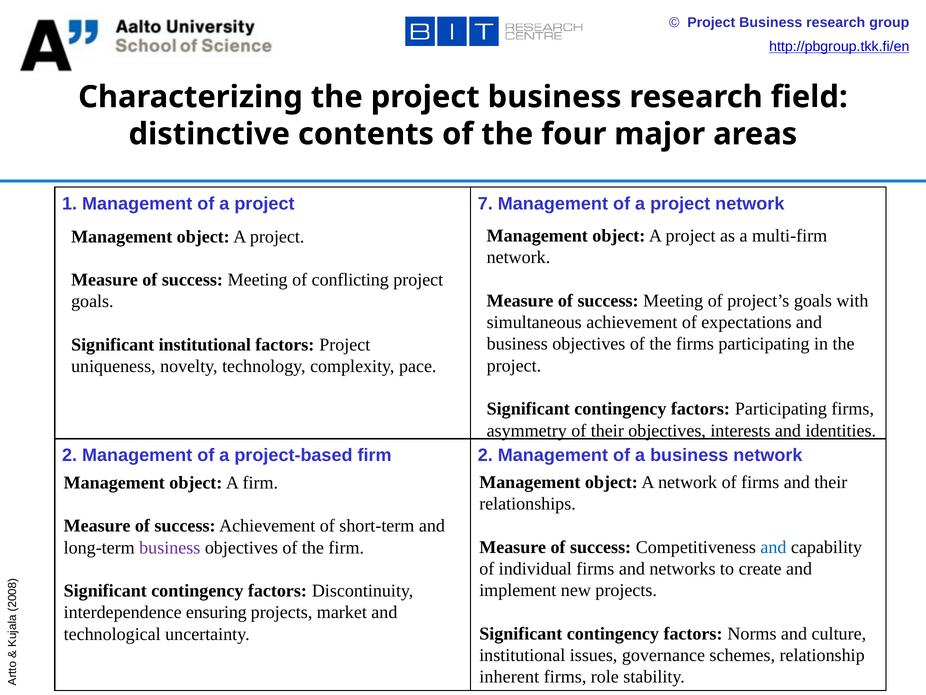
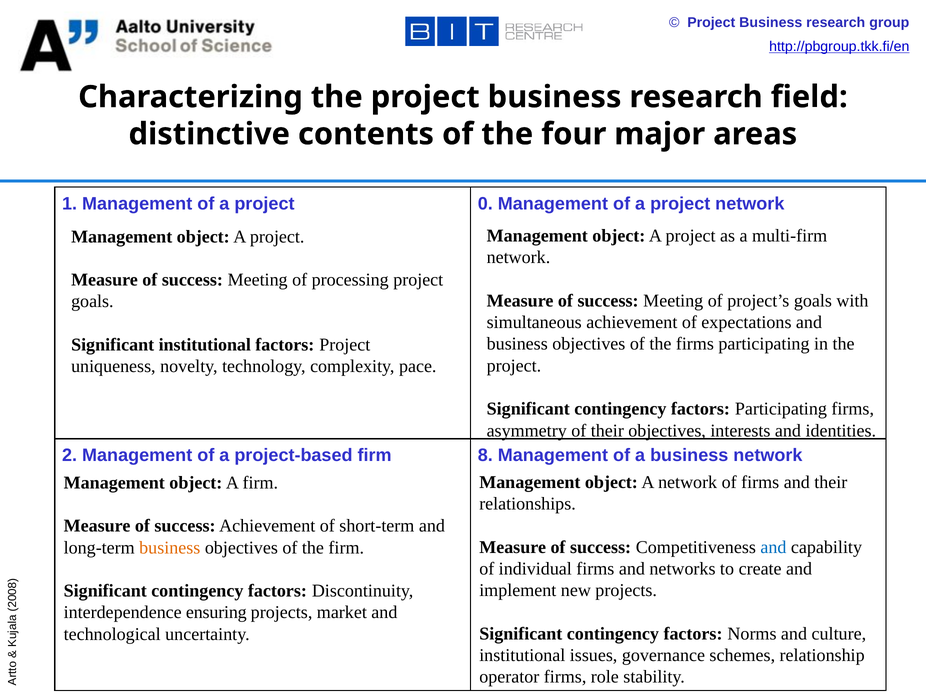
project 7: 7 -> 0 (485, 203)
conflicting: conflicting -> processing (350, 280)
firm 2: 2 -> 8 (485, 455)
business colour: purple -> orange (170, 547)
inherent: inherent -> operator (509, 676)
